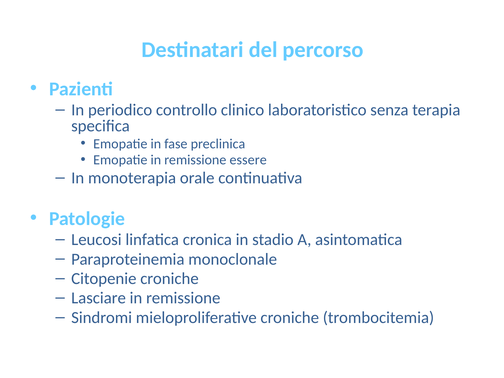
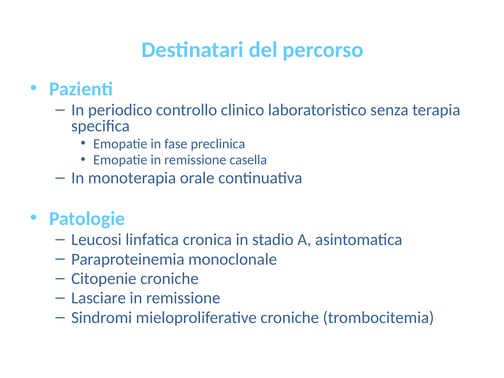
essere: essere -> casella (248, 160)
